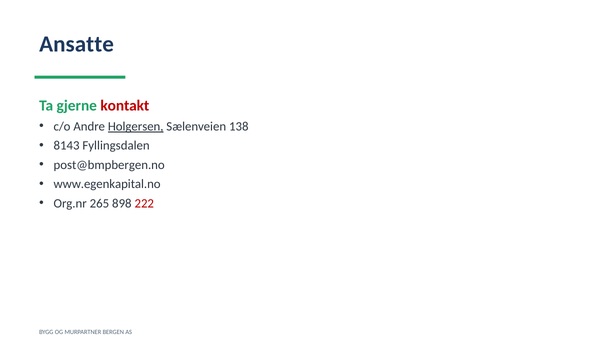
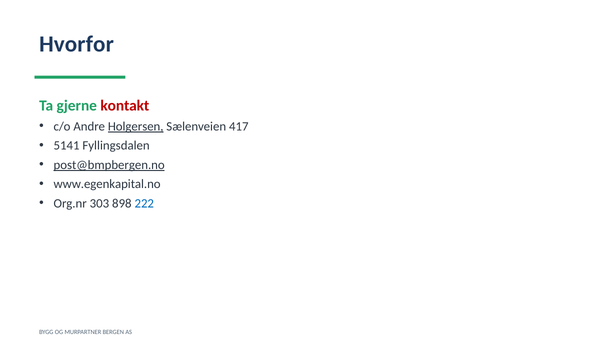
Ansatte: Ansatte -> Hvorfor (76, 44)
138: 138 -> 417 (239, 126)
8143: 8143 -> 5141 (67, 146)
post@bmpbergen.no underline: none -> present (109, 165)
265: 265 -> 303 (99, 203)
222 colour: red -> blue (144, 203)
